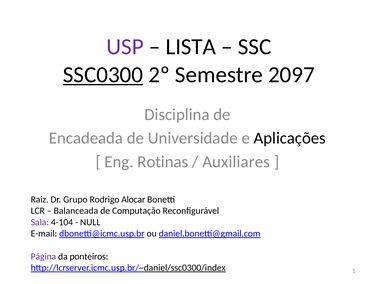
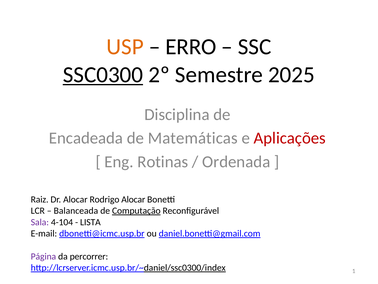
USP colour: purple -> orange (125, 47)
LISTA: LISTA -> ERRO (191, 47)
2097: 2097 -> 2025 (291, 75)
Universidade: Universidade -> Matemáticas (193, 138)
Aplicações colour: black -> red (290, 138)
Auxiliares: Auxiliares -> Ordenada (236, 161)
Dr Grupo: Grupo -> Alocar (75, 199)
Computação underline: none -> present (136, 210)
NULL: NULL -> LISTA (90, 222)
ponteiros: ponteiros -> percorrer (89, 256)
